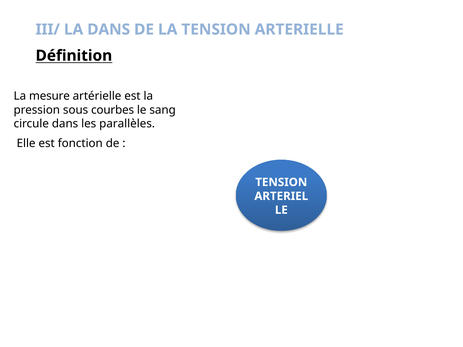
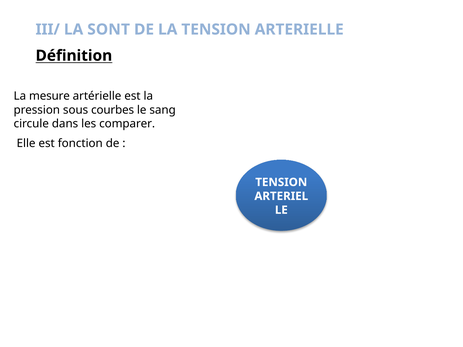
LA DANS: DANS -> SONT (109, 29)
parallèles: parallèles -> comparer (127, 124)
